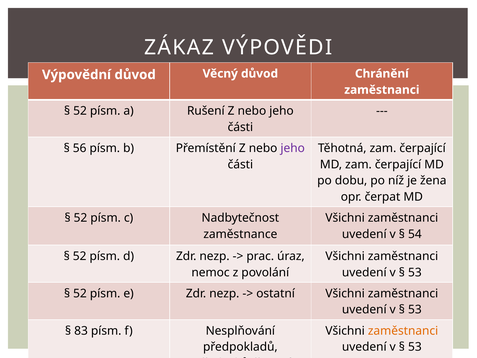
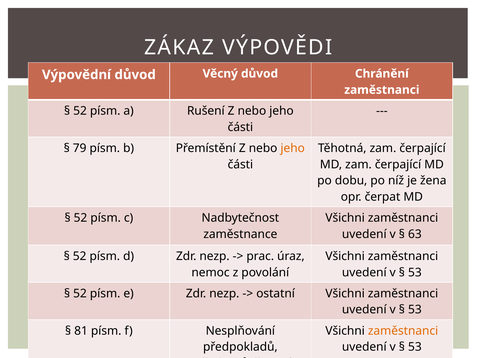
56: 56 -> 79 (80, 148)
jeho colour: purple -> orange (293, 148)
54: 54 -> 63 (415, 234)
83: 83 -> 81 (81, 331)
